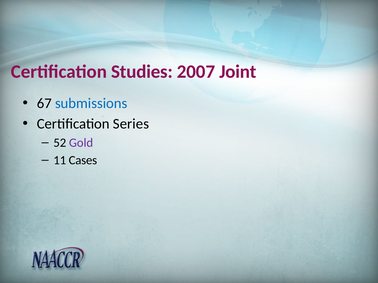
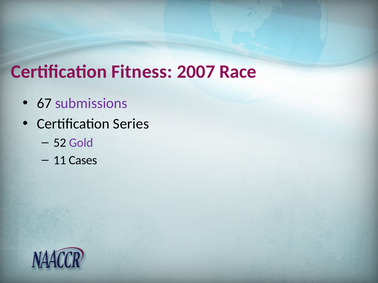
Studies: Studies -> Fitness (142, 72)
Joint: Joint -> Race (238, 72)
submissions colour: blue -> purple (91, 104)
